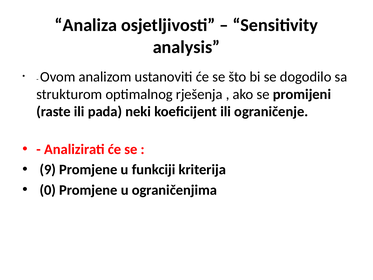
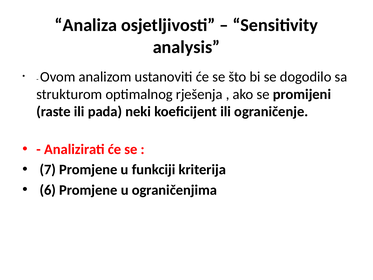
9: 9 -> 7 (48, 170)
0: 0 -> 6 (48, 190)
